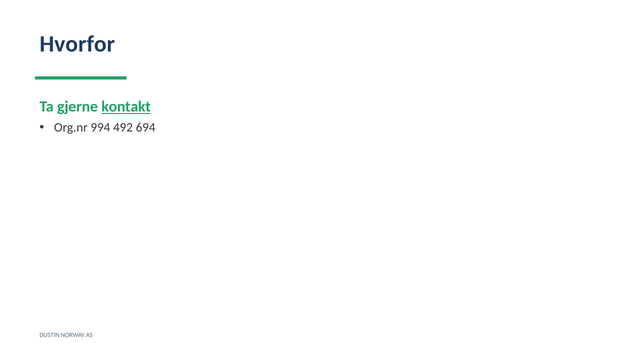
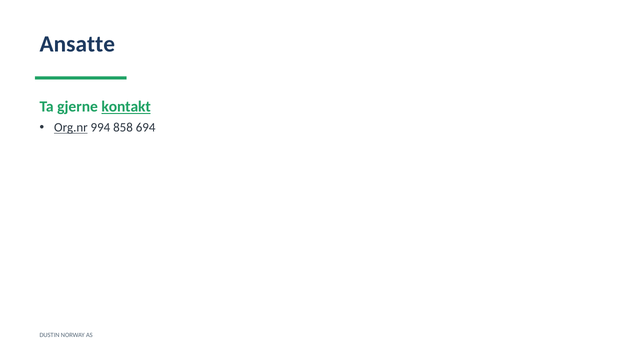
Hvorfor: Hvorfor -> Ansatte (77, 44)
Org.nr underline: none -> present (71, 128)
492: 492 -> 858 (123, 128)
